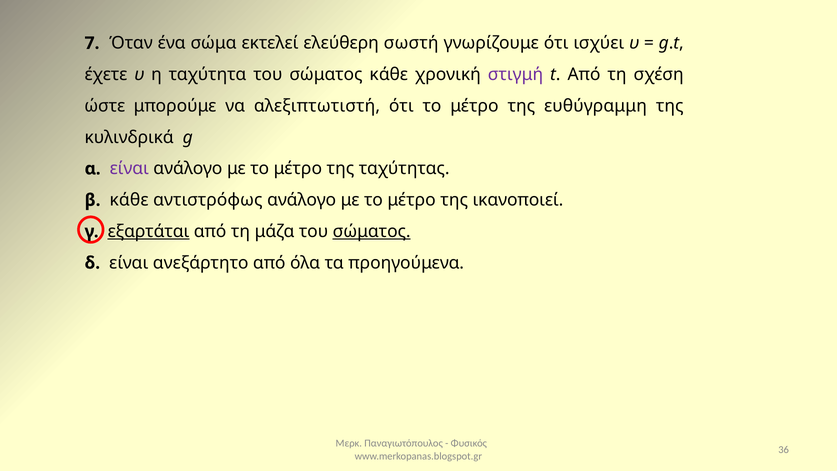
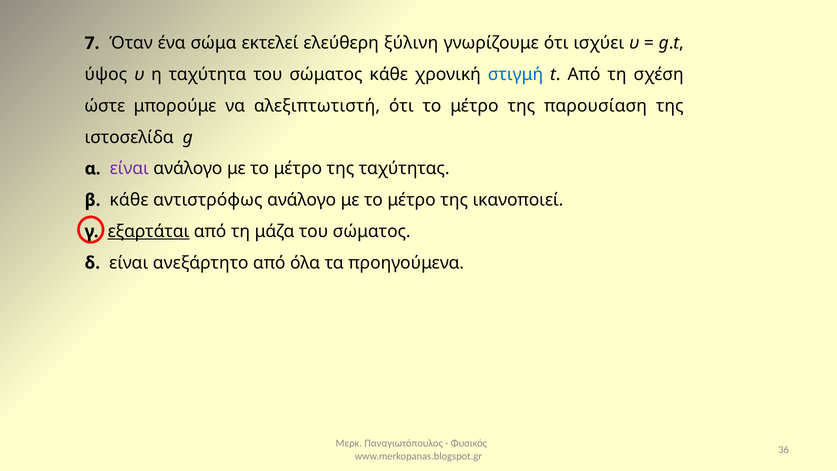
σωστή: σωστή -> ξύλινη (411, 43)
έχετε: έχετε -> ύψος (106, 74)
στιγμή colour: purple -> blue (515, 74)
ευθύγραμμη: ευθύγραμμη -> παρουσίαση (595, 106)
κυλινδρικά: κυλινδρικά -> ιστοσελίδα (129, 137)
σώματος underline: present -> none (372, 231)
